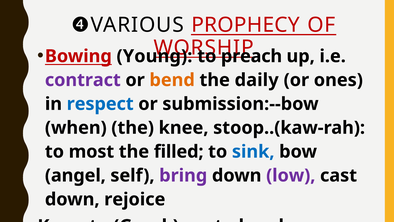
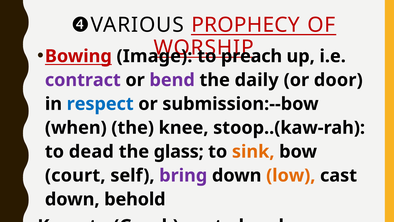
Young: Young -> Image (154, 56)
bend colour: orange -> purple (172, 80)
ones: ones -> door (338, 80)
most: most -> dead (91, 151)
filled: filled -> glass (179, 151)
sink colour: blue -> orange (253, 151)
angel: angel -> court (75, 175)
low colour: purple -> orange (291, 175)
rejoice: rejoice -> behold (135, 199)
